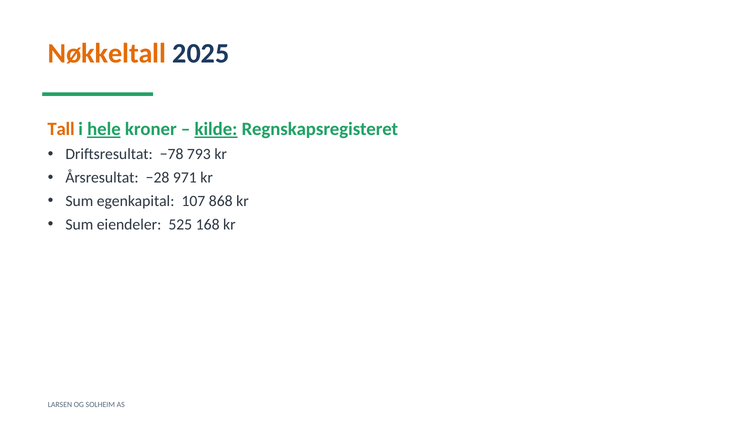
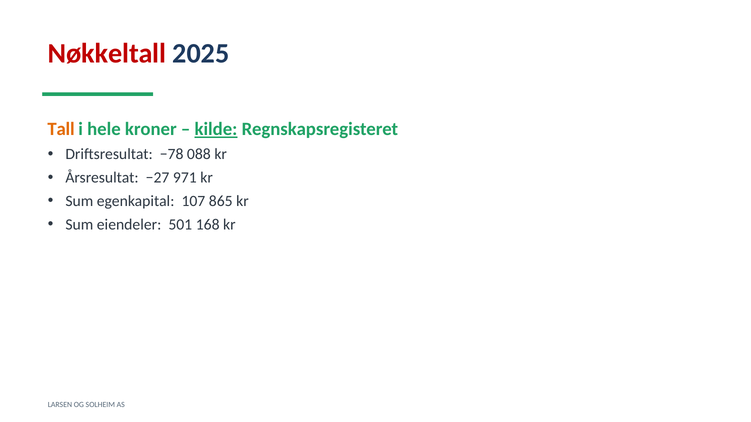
Nøkkeltall colour: orange -> red (107, 54)
hele underline: present -> none (104, 129)
793: 793 -> 088 (199, 154)
−28: −28 -> −27 (158, 178)
868: 868 -> 865 (221, 201)
525: 525 -> 501 (180, 225)
